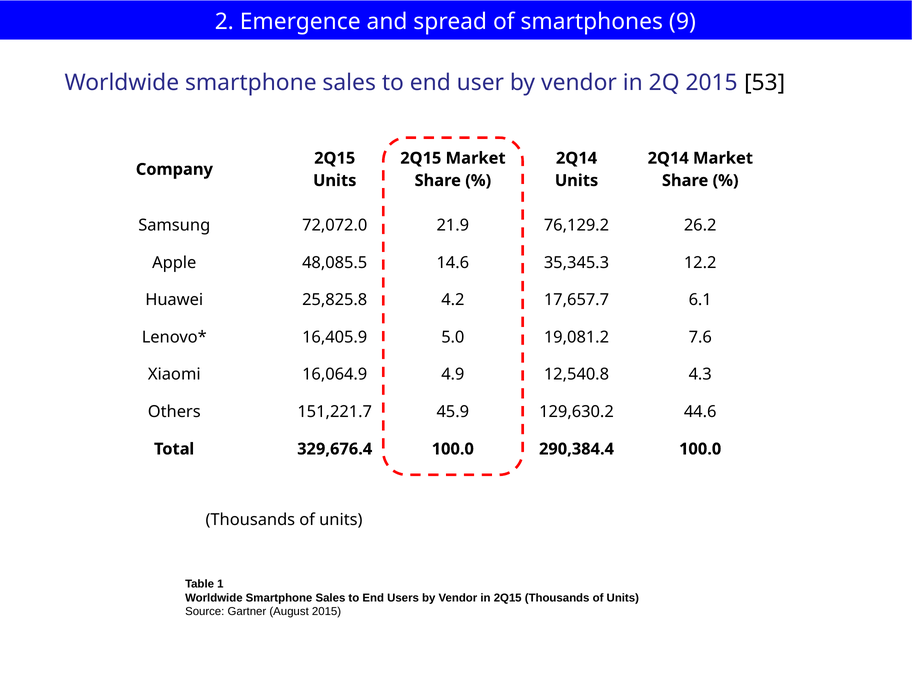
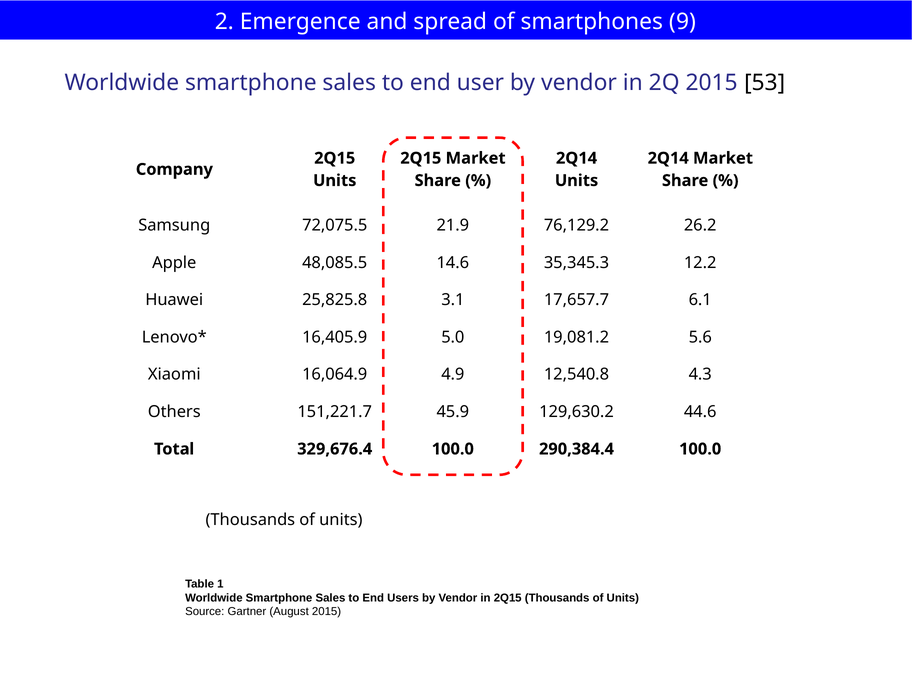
72,072.0: 72,072.0 -> 72,075.5 (335, 225)
4.2: 4.2 -> 3.1 (453, 300)
7.6: 7.6 -> 5.6 (700, 337)
